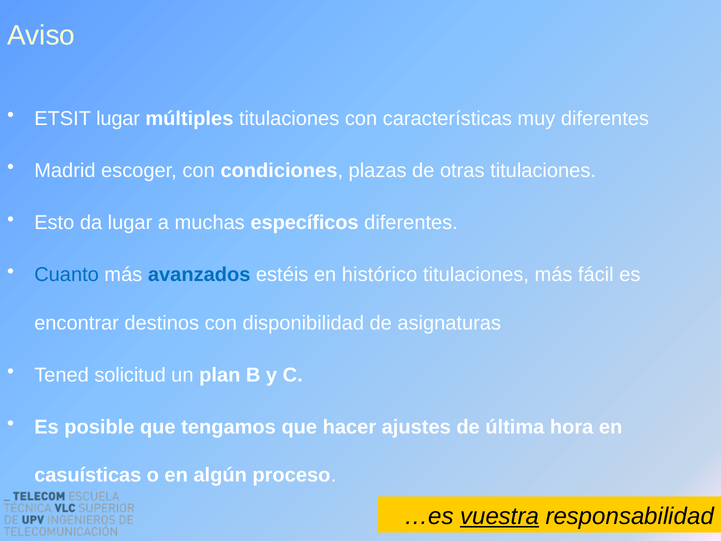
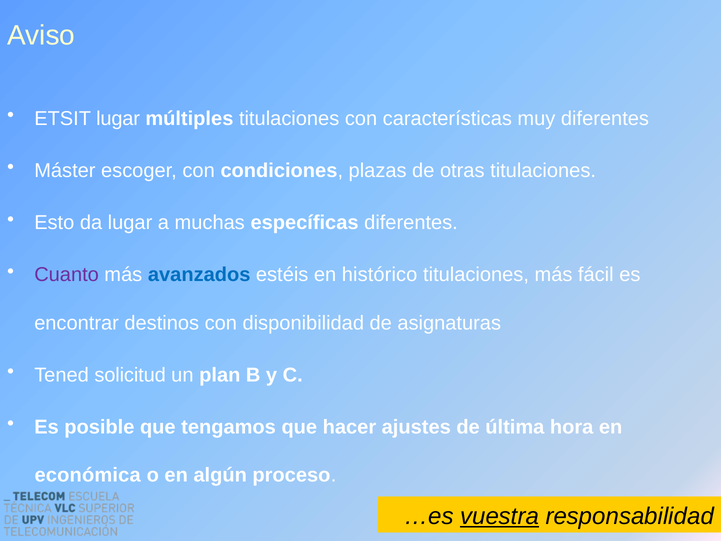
Madrid: Madrid -> Máster (65, 170)
específicos: específicos -> específicas (305, 223)
Cuanto colour: blue -> purple (67, 275)
casuísticas: casuísticas -> económica (88, 475)
